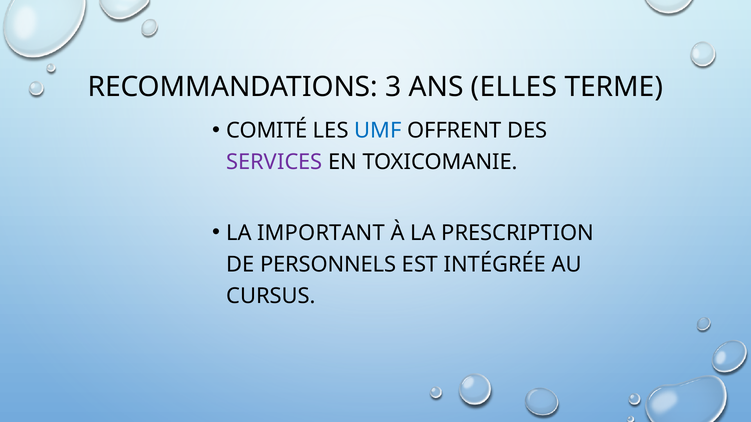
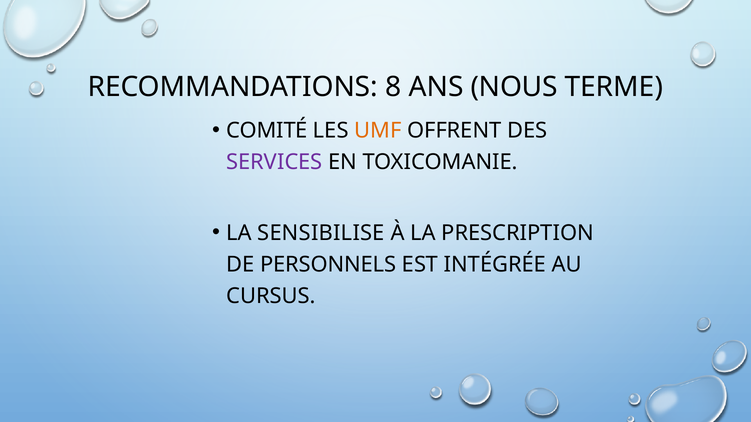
3: 3 -> 8 (393, 87)
ELLES: ELLES -> NOUS (514, 87)
UMF colour: blue -> orange (378, 131)
IMPORTANT: IMPORTANT -> SENSIBILISE (321, 233)
